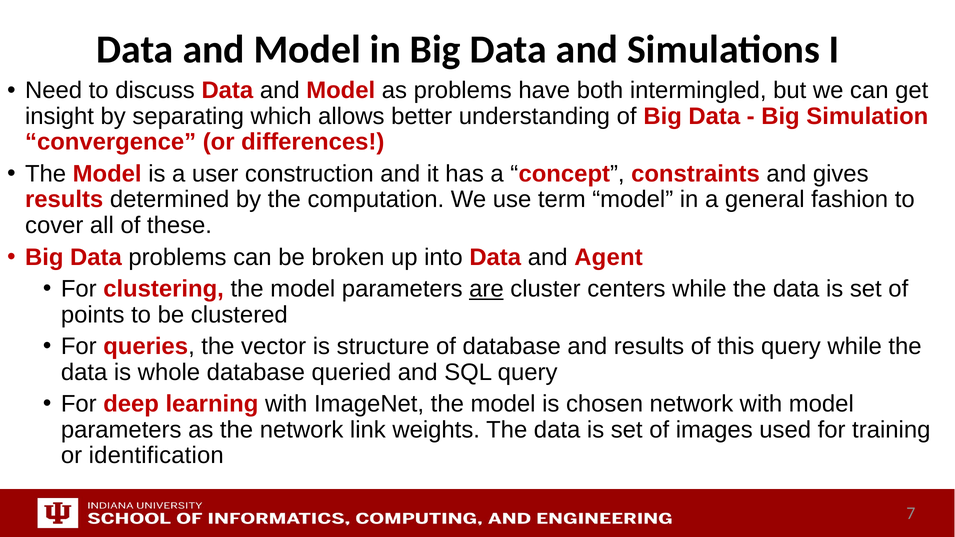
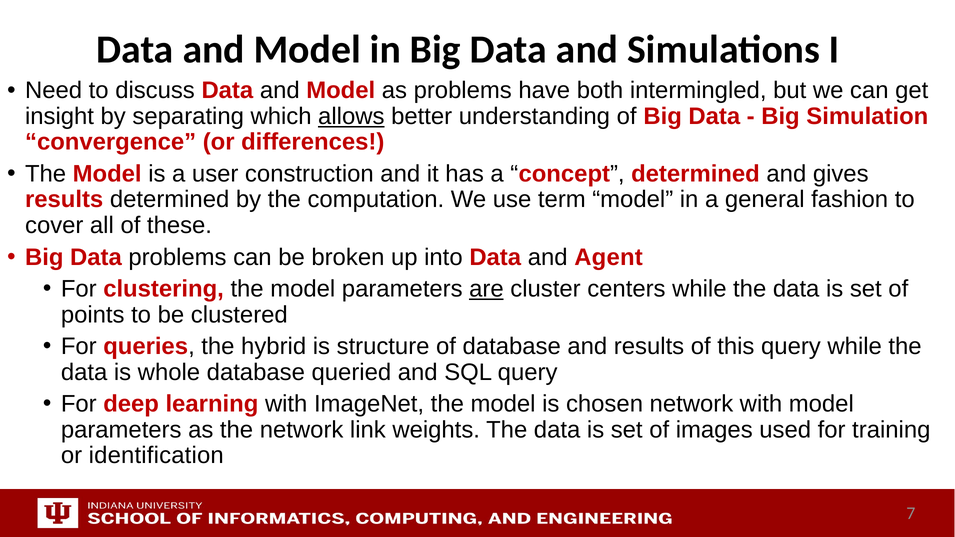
allows underline: none -> present (351, 116)
concept constraints: constraints -> determined (695, 174)
vector: vector -> hybrid (274, 346)
